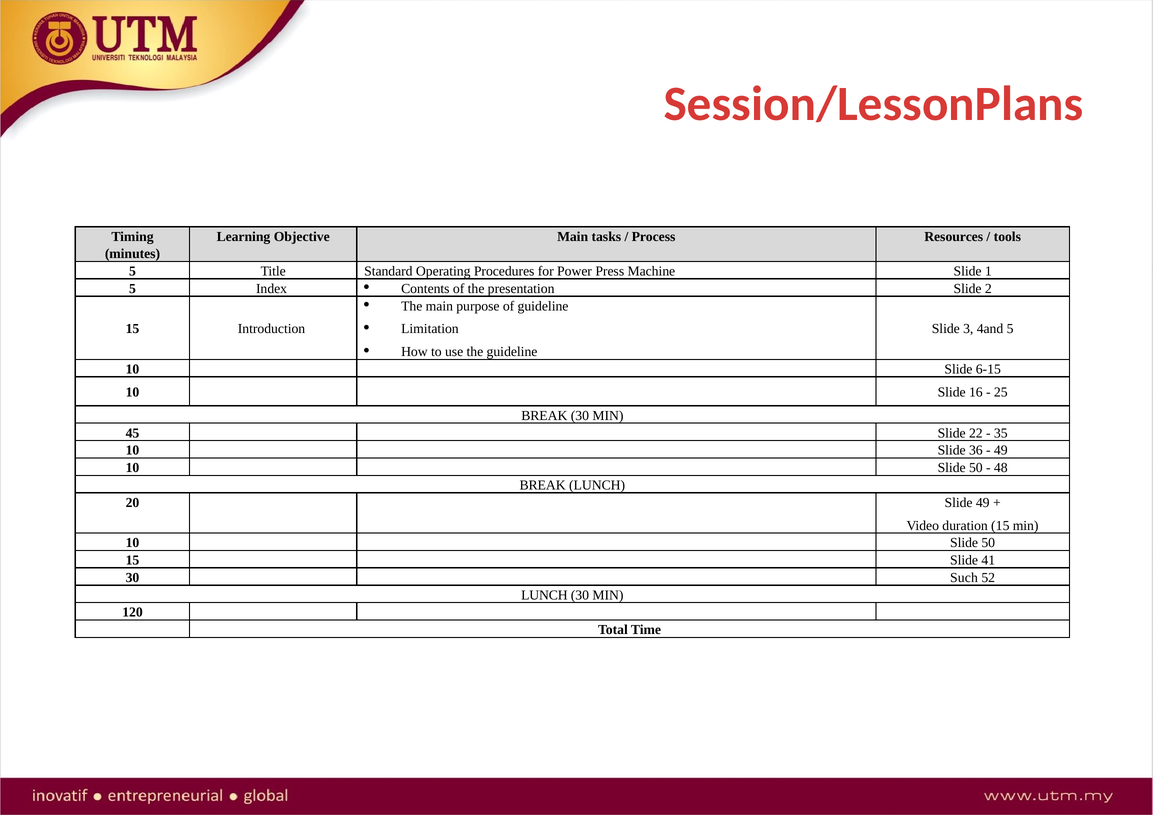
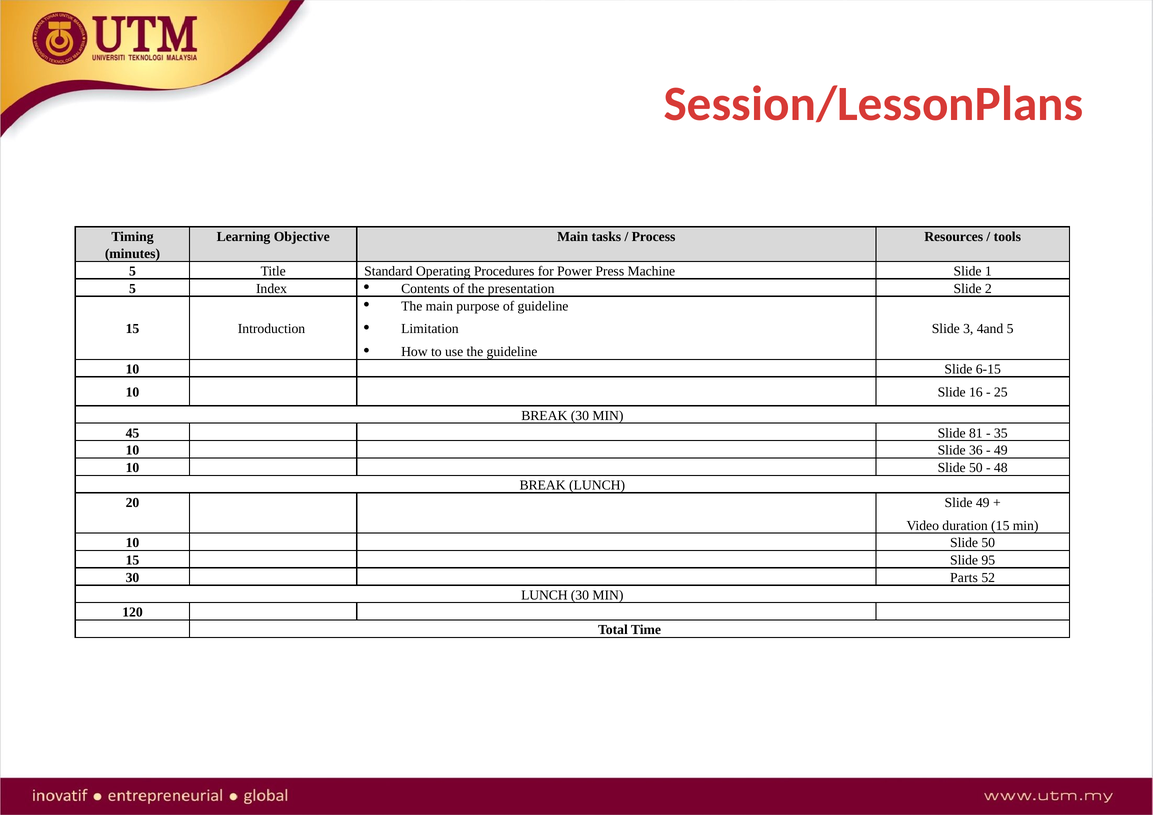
22: 22 -> 81 (976, 433)
41: 41 -> 95 (988, 560)
Such: Such -> Parts (964, 577)
